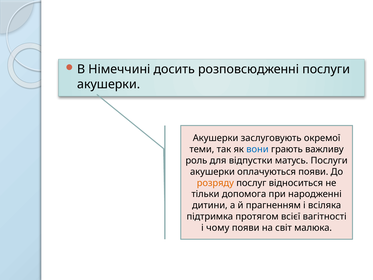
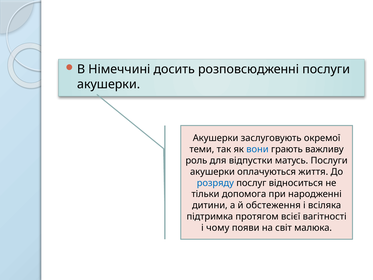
оплачуються появи: появи -> життя (313, 172)
розряду colour: orange -> blue (215, 183)
прагненням: прагненням -> обстеження (273, 205)
